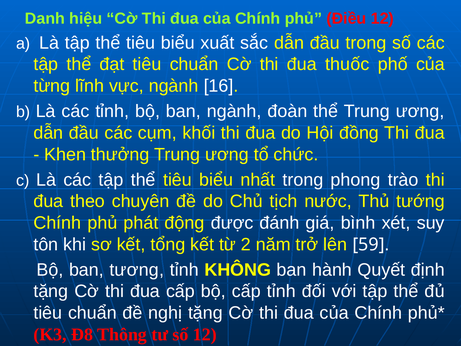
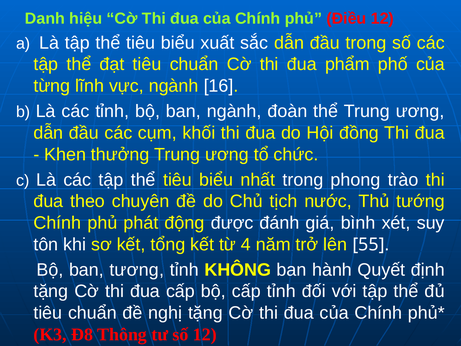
thuốc: thuốc -> phẩm (347, 64)
2: 2 -> 4 (246, 244)
59: 59 -> 55 (368, 244)
